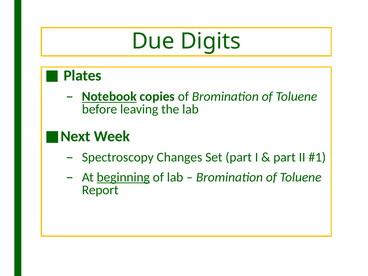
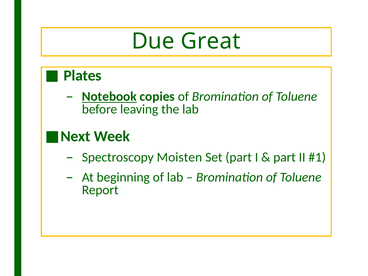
Digits: Digits -> Great (211, 41)
Changes: Changes -> Moisten (179, 157)
beginning underline: present -> none (123, 177)
